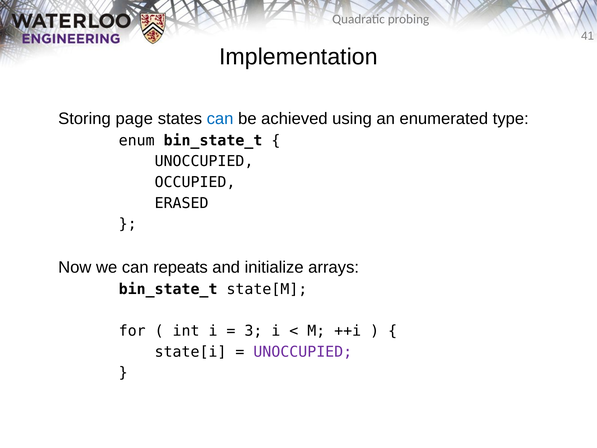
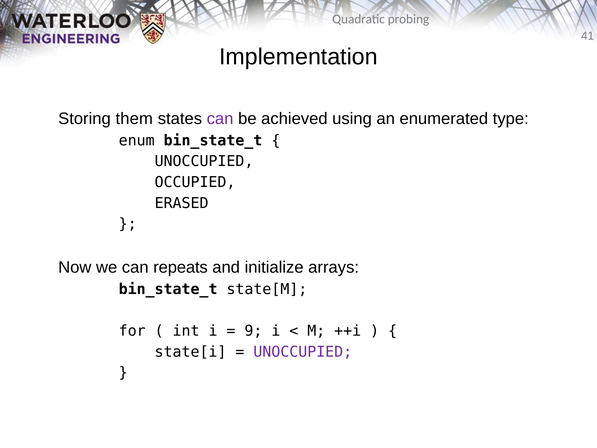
page: page -> them (134, 119)
can colour: blue -> purple (220, 119)
3: 3 -> 9 (253, 331)
